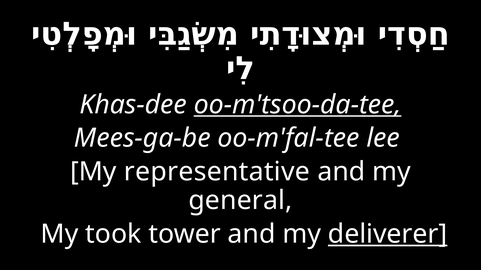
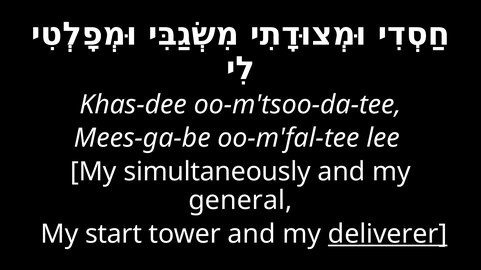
oo-m'tsoo-da-tee underline: present -> none (298, 105)
representative: representative -> simultaneously (217, 172)
took: took -> start (114, 235)
